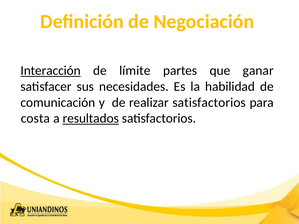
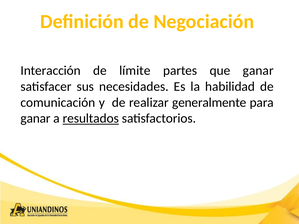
Interacción underline: present -> none (51, 71)
realizar satisfactorios: satisfactorios -> generalmente (209, 103)
costa: costa -> ganar (36, 119)
